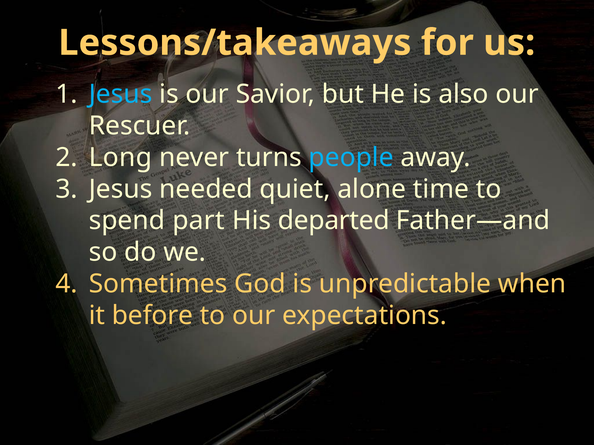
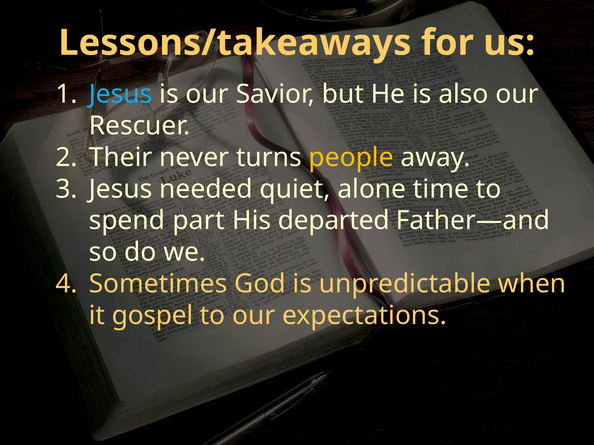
Long: Long -> Their (121, 157)
people colour: light blue -> yellow (351, 157)
before: before -> gospel (153, 316)
